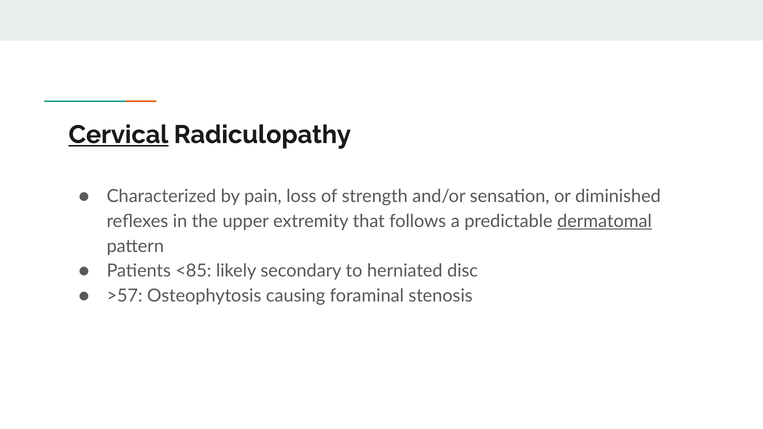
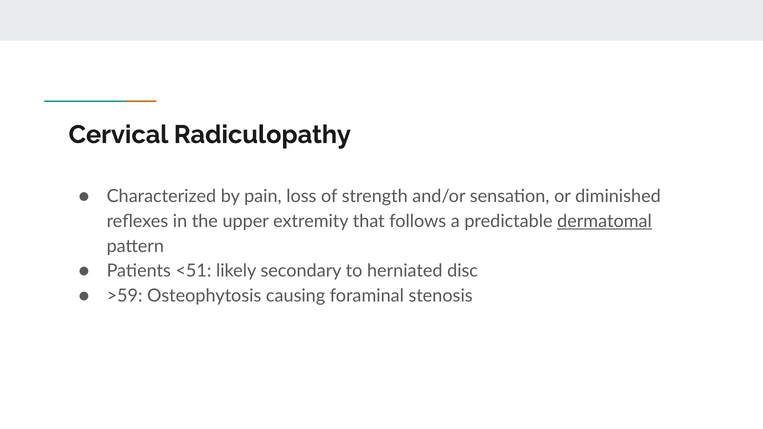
Cervical underline: present -> none (118, 135)
<85: <85 -> <51 (193, 271)
>57: >57 -> >59 (125, 296)
